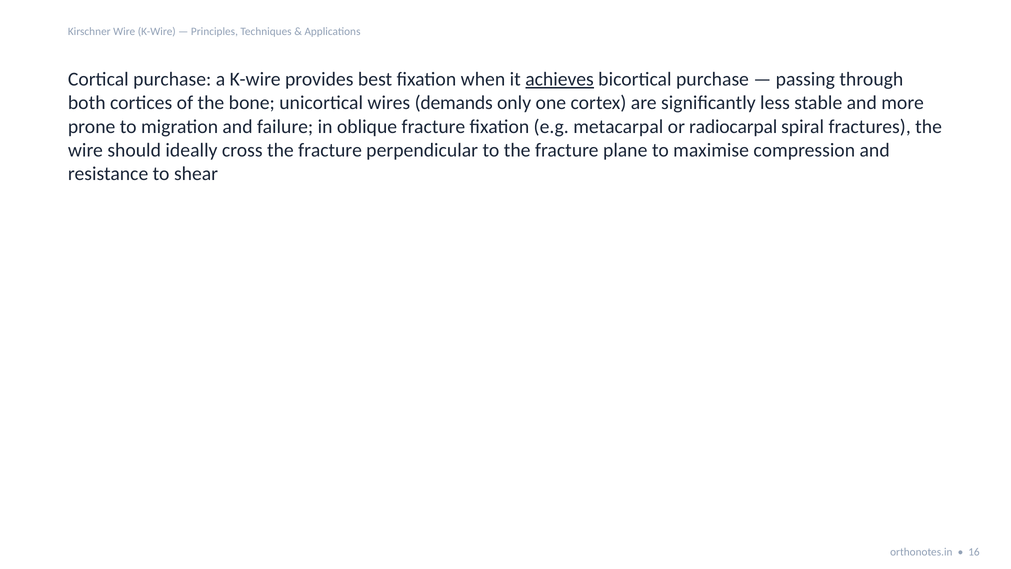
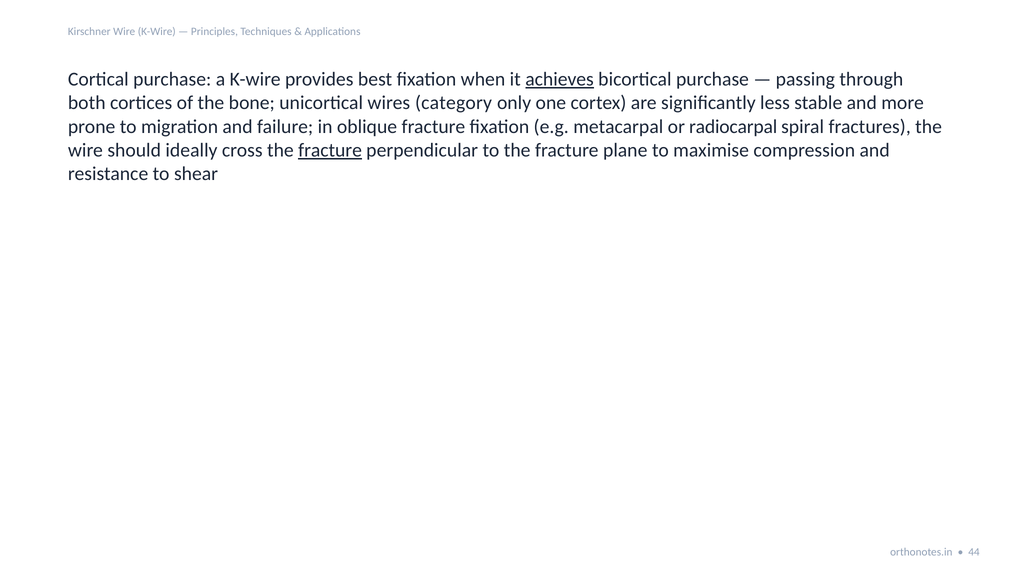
demands: demands -> category (454, 103)
fracture underline: none -> present (330, 150)
16: 16 -> 44 (974, 552)
